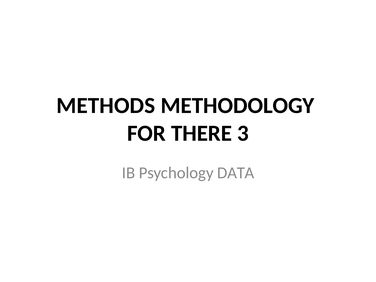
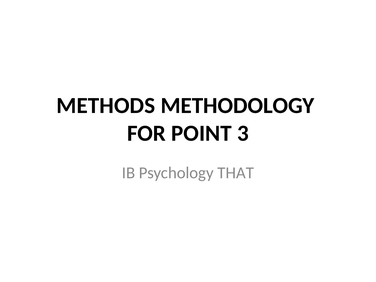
THERE: THERE -> POINT (201, 133)
DATA: DATA -> THAT (236, 173)
